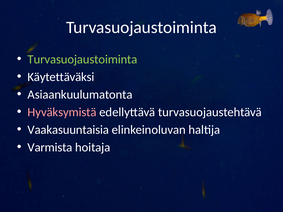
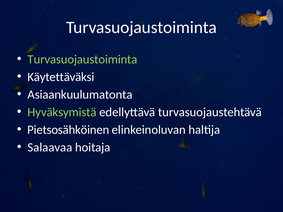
Hyväksymistä colour: pink -> light green (62, 112)
Vaakasuuntaisia: Vaakasuuntaisia -> Pietsosähköinen (68, 130)
Varmista: Varmista -> Salaavaa (50, 147)
